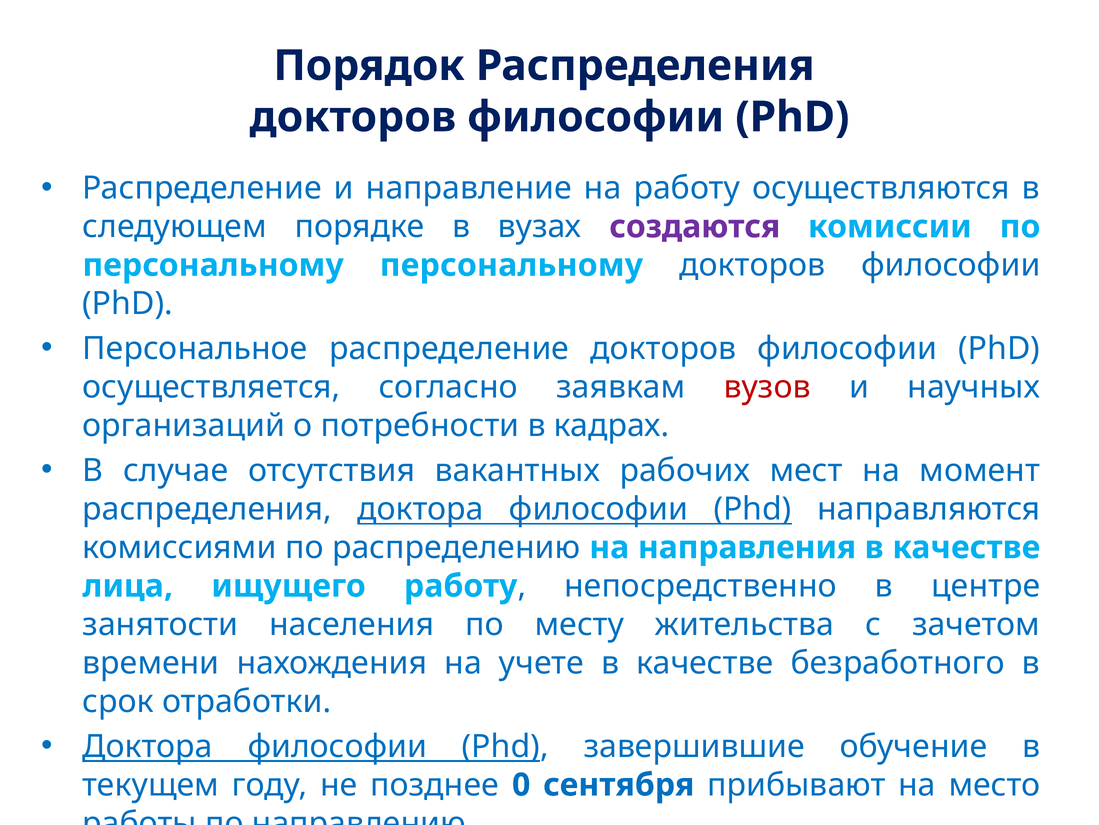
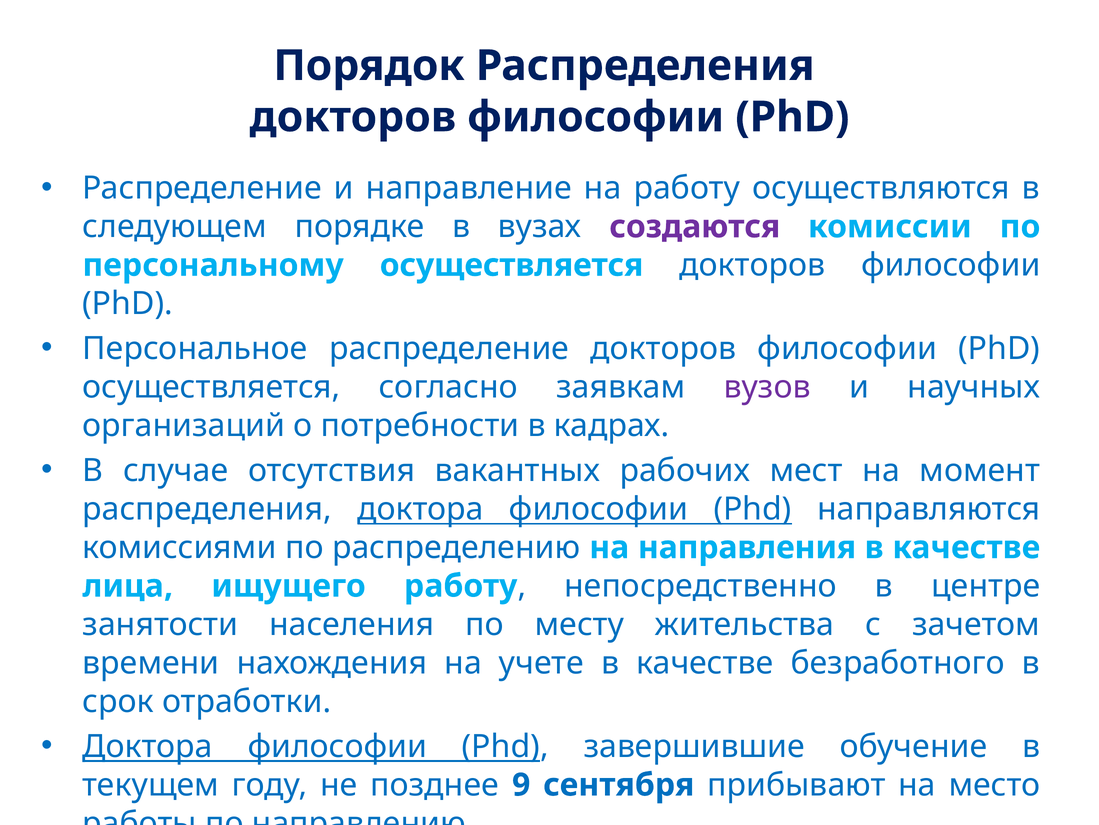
персональному персональному: персональному -> осуществляется (512, 265)
вузов colour: red -> purple (767, 387)
0: 0 -> 9 (521, 784)
